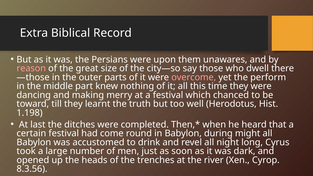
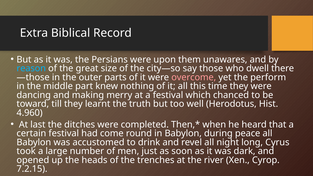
reason colour: pink -> light blue (31, 68)
1.198: 1.198 -> 4.960 (30, 113)
might: might -> peace (248, 134)
8.3.56: 8.3.56 -> 7.2.15 (32, 169)
